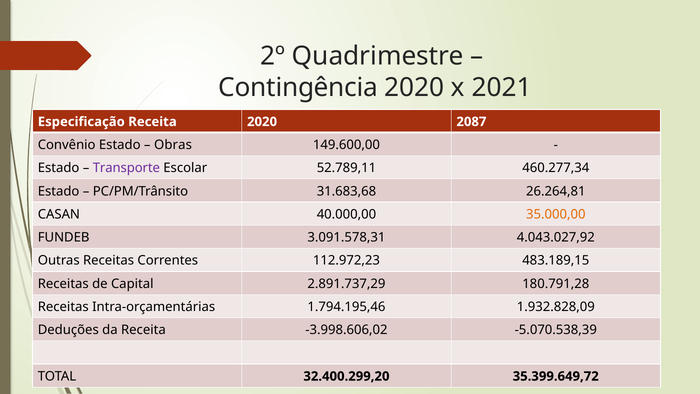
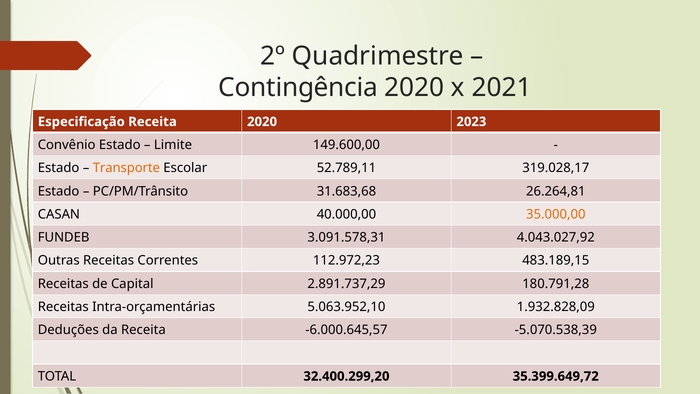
2087: 2087 -> 2023 (471, 122)
Obras: Obras -> Limite (173, 145)
Transporte colour: purple -> orange (126, 168)
460.277,34: 460.277,34 -> 319.028,17 (556, 168)
1.794.195,46: 1.794.195,46 -> 5.063.952,10 (346, 307)
-3.998.606,02: -3.998.606,02 -> -6.000.645,57 (346, 330)
